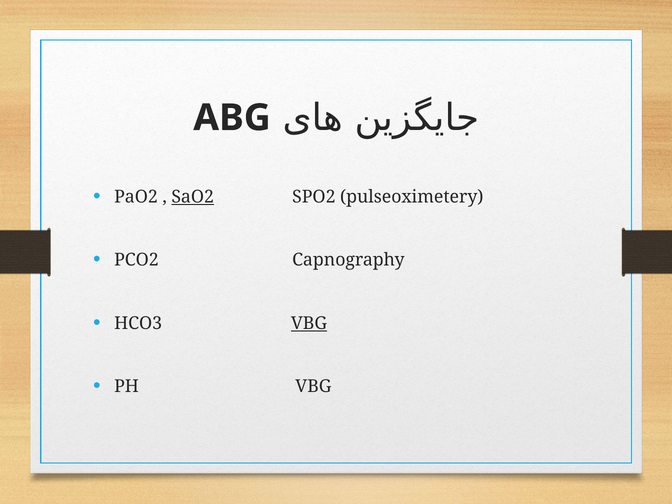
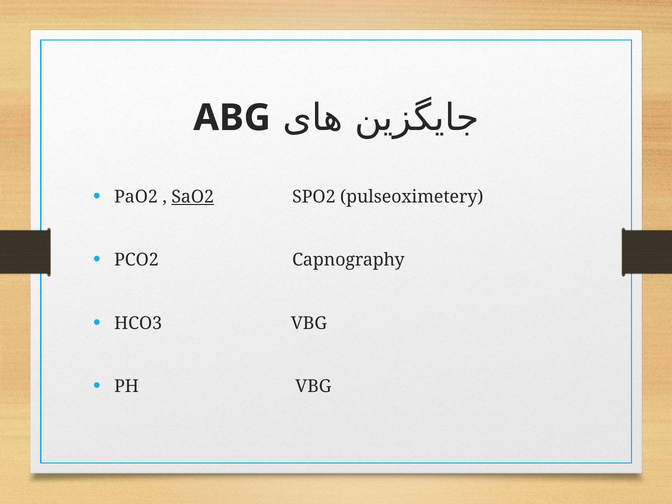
VBG underline: present -> none (309, 323)
